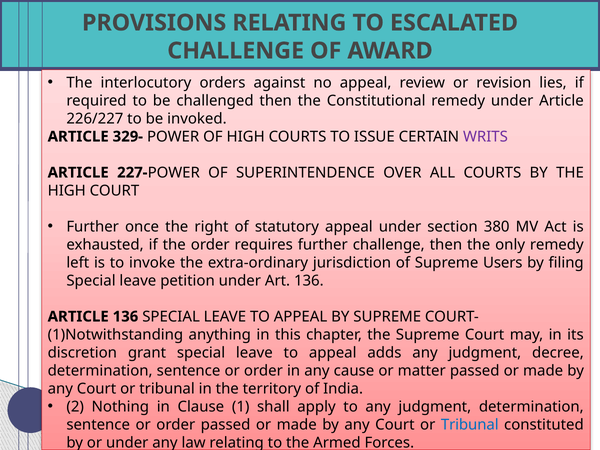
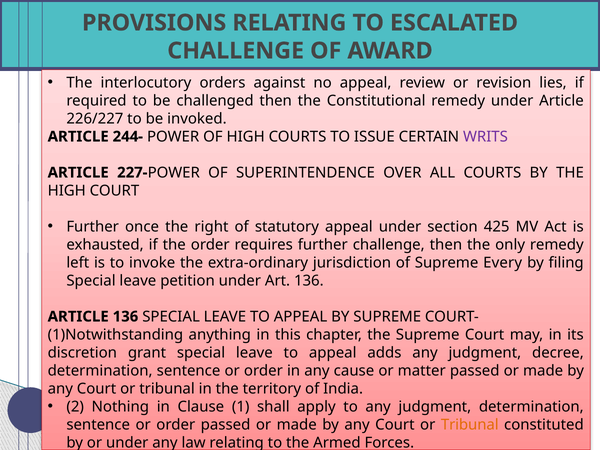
329-: 329- -> 244- (128, 137)
380: 380 -> 425 (497, 227)
Users: Users -> Every (503, 263)
Tribunal colour: blue -> orange (470, 425)
